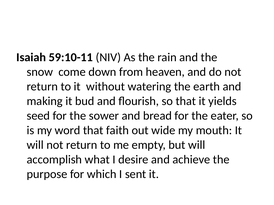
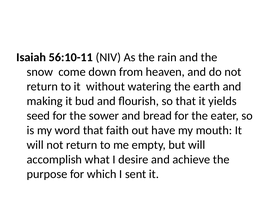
59:10-11: 59:10-11 -> 56:10-11 (71, 57)
wide: wide -> have (163, 131)
